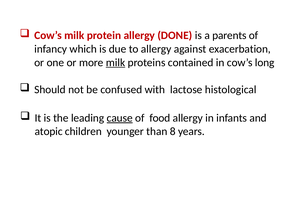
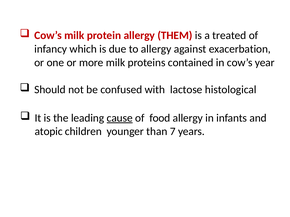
DONE: DONE -> THEM (175, 36)
parents: parents -> treated (229, 36)
milk underline: present -> none (116, 63)
long: long -> year (265, 63)
8: 8 -> 7 (173, 132)
